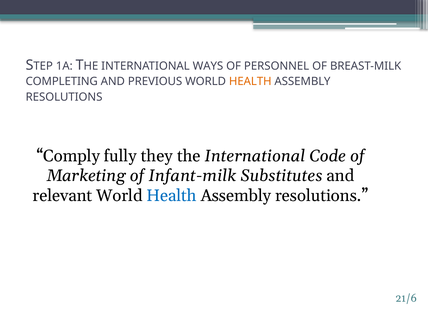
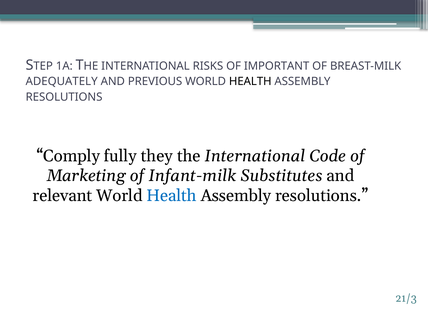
WAYS: WAYS -> RISKS (208, 66)
PERSONNEL: PERSONNEL -> IMPORTANT (277, 66)
COMPLETING: COMPLETING -> ADEQUATELY (62, 81)
HEALTH colour: orange -> black (250, 81)
21/6: 21/6 -> 21/3 (406, 298)
